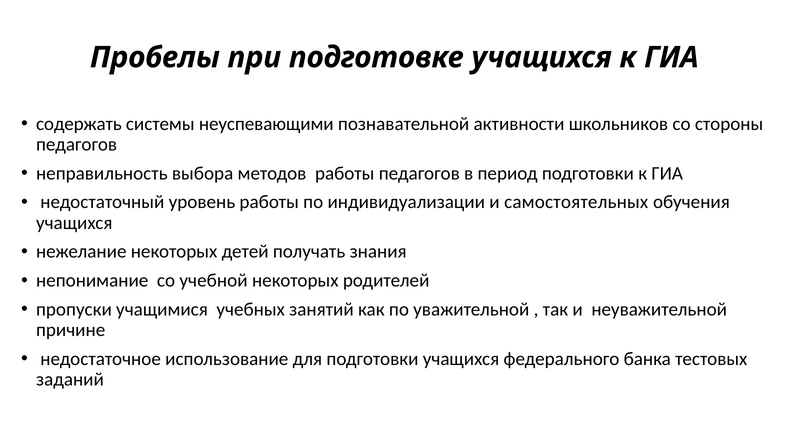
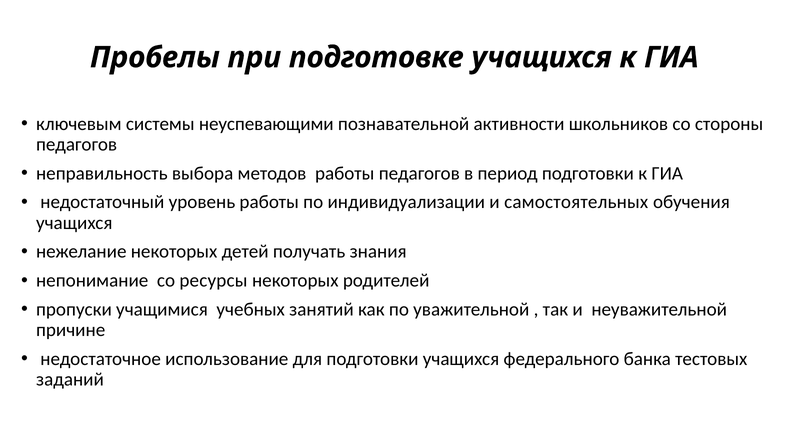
содержать: содержать -> ключевым (79, 124)
учебной: учебной -> ресурсы (213, 281)
